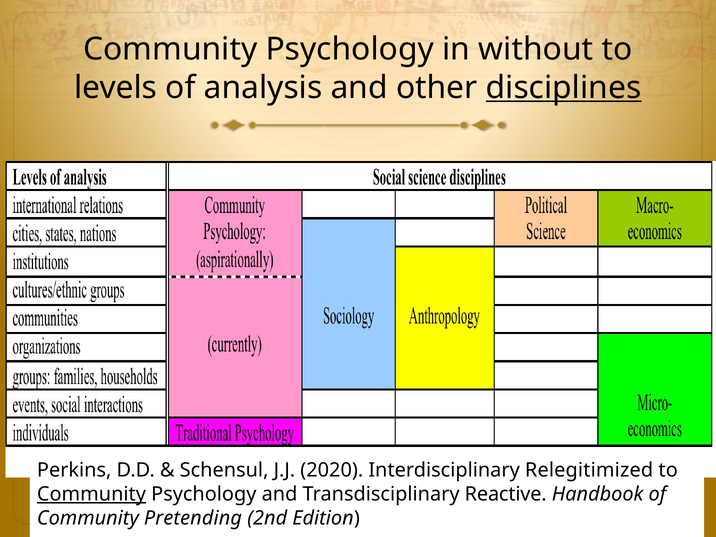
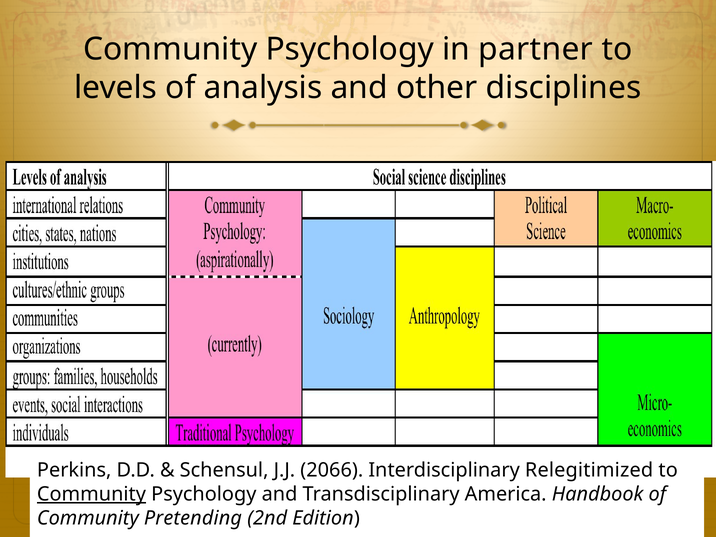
without: without -> partner (536, 49)
disciplines underline: present -> none (564, 88)
2020: 2020 -> 2066 (332, 470)
Reactive: Reactive -> America (506, 494)
